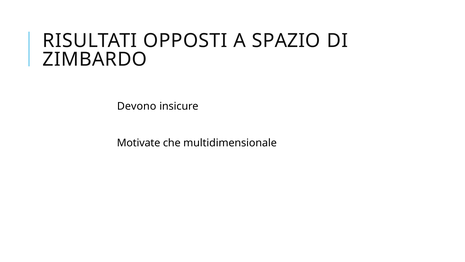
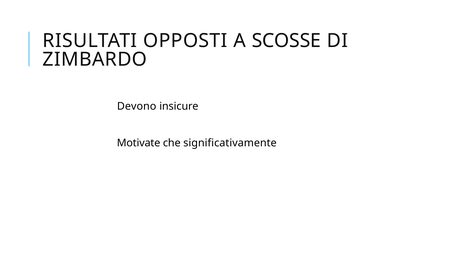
SPAZIO: SPAZIO -> SCOSSE (286, 41)
multidimensionale: multidimensionale -> significativamente (230, 143)
